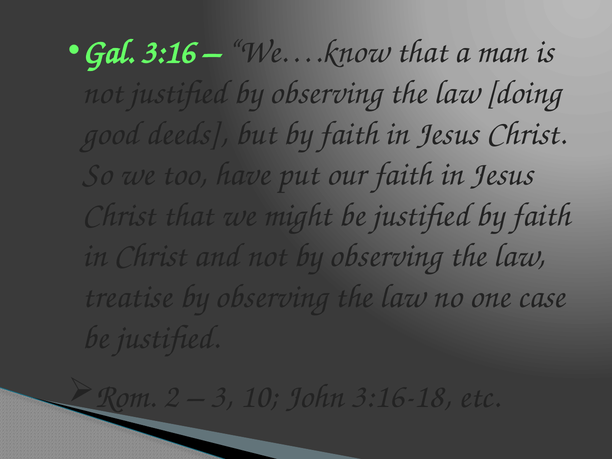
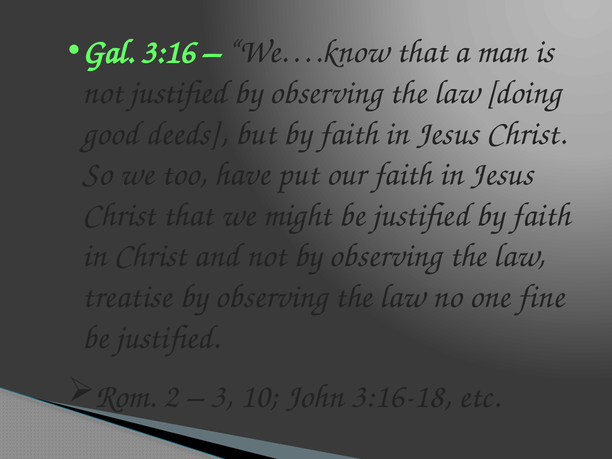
case: case -> fine (541, 296)
